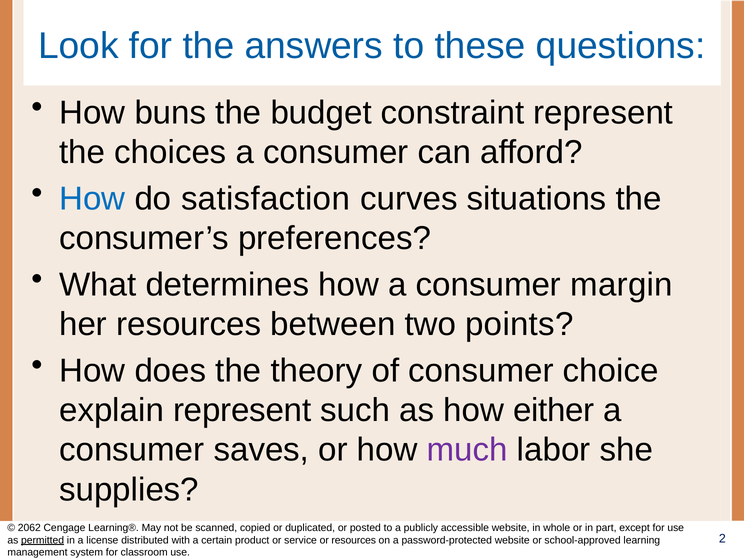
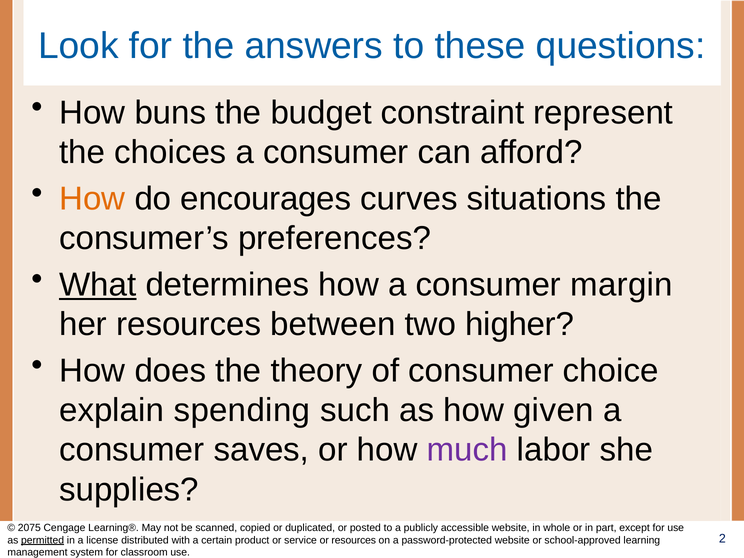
How colour: blue -> orange (92, 199)
satisfaction: satisfaction -> encourages (266, 199)
What underline: none -> present (98, 285)
points: points -> higher (520, 324)
explain represent: represent -> spending (242, 410)
either: either -> given (553, 410)
2062: 2062 -> 2075 (29, 528)
